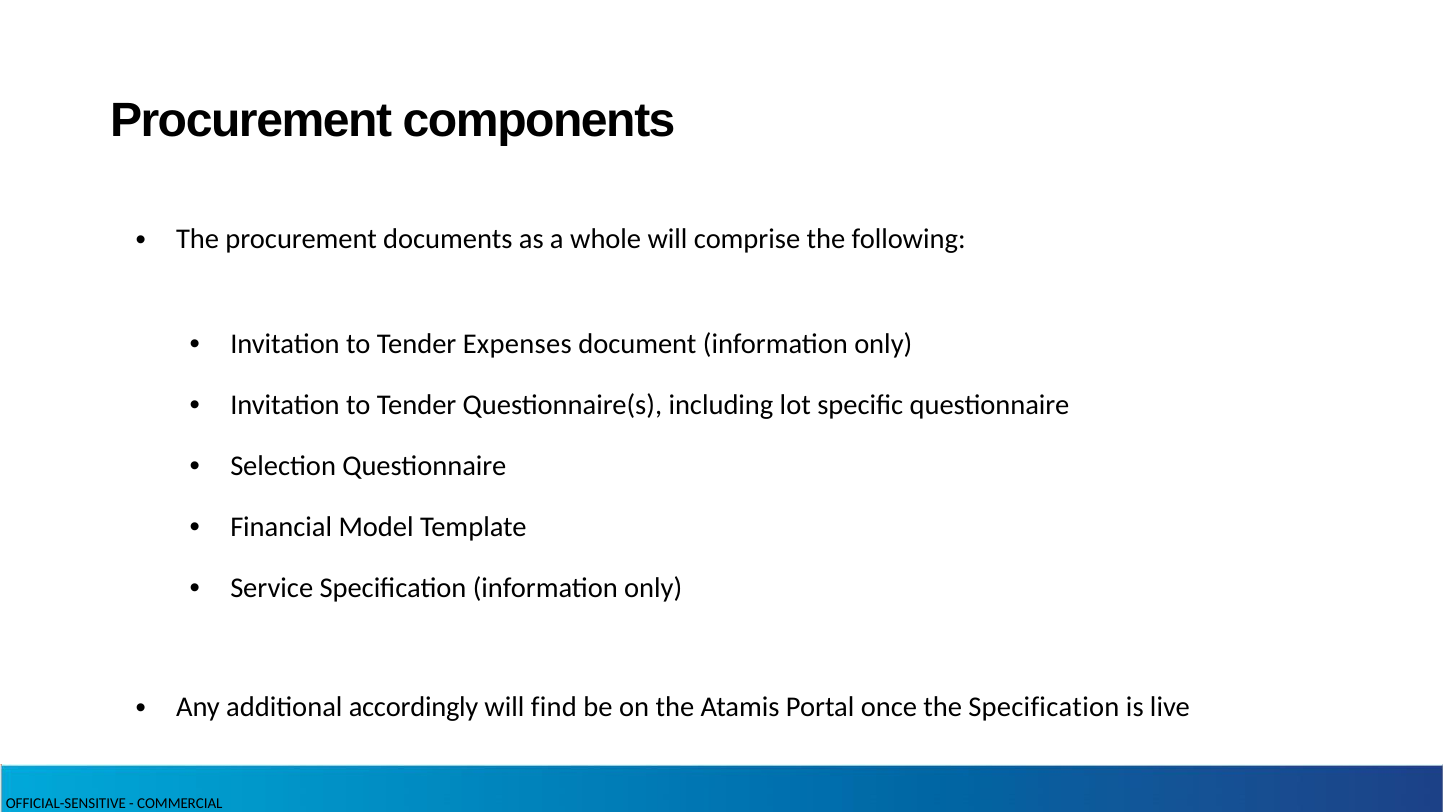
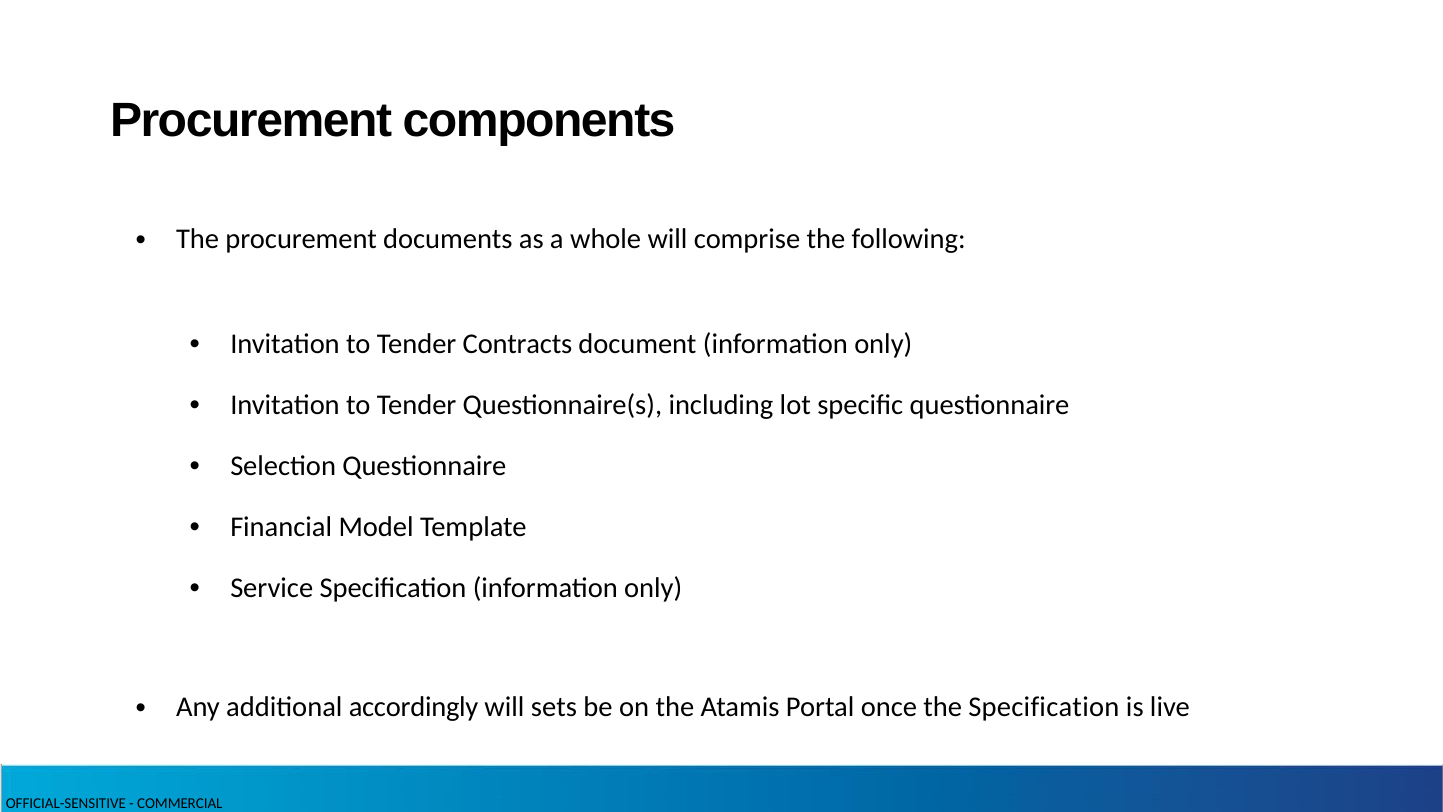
Expenses: Expenses -> Contracts (517, 344)
find: find -> sets (554, 707)
